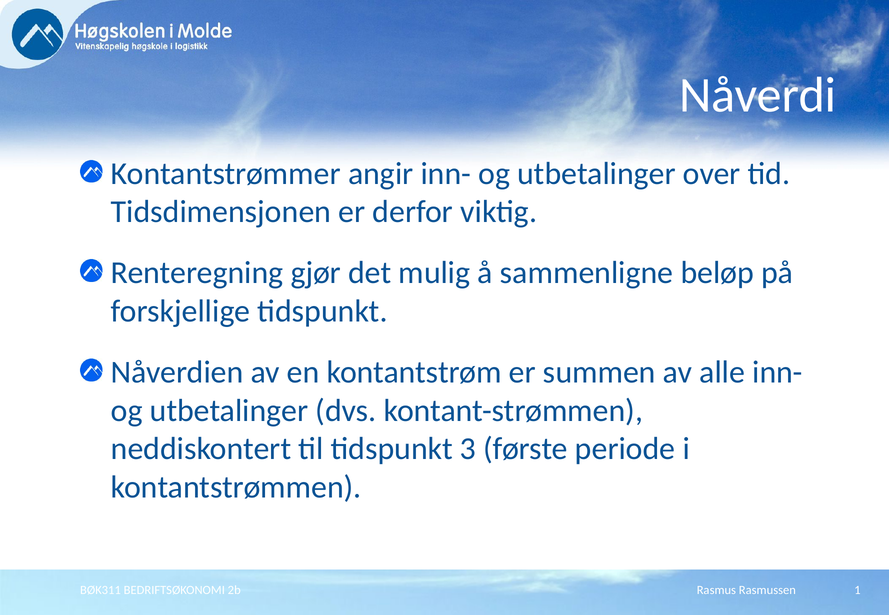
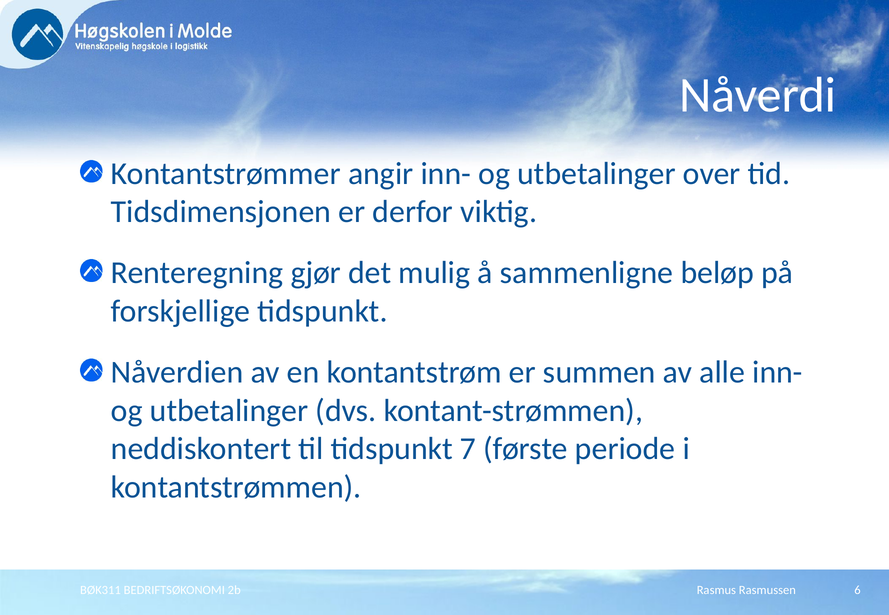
3: 3 -> 7 (468, 449)
1: 1 -> 6 (857, 591)
